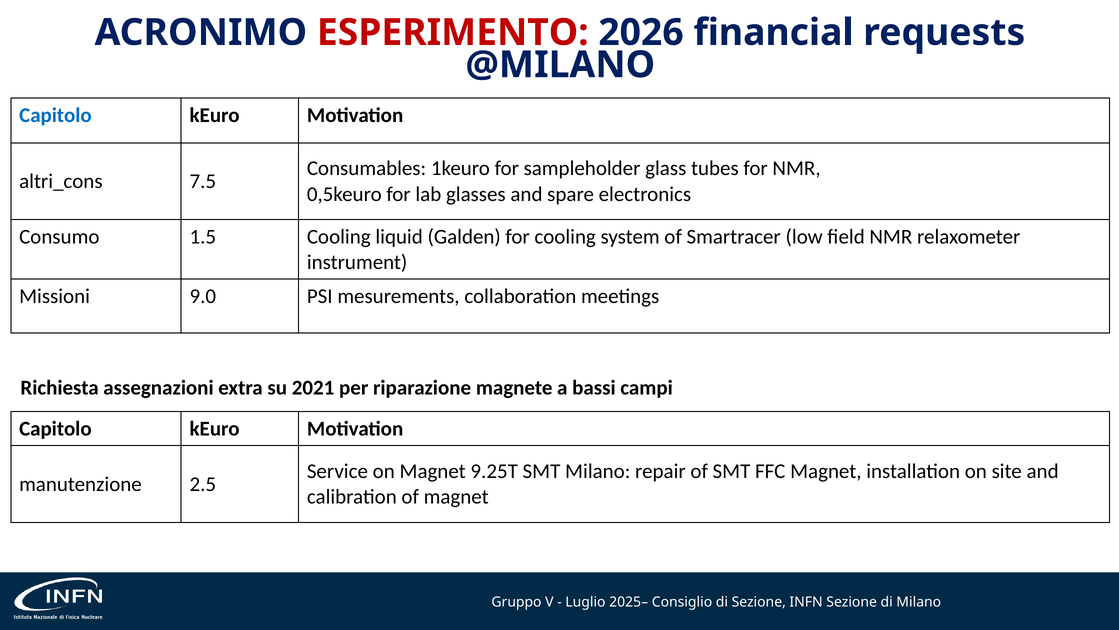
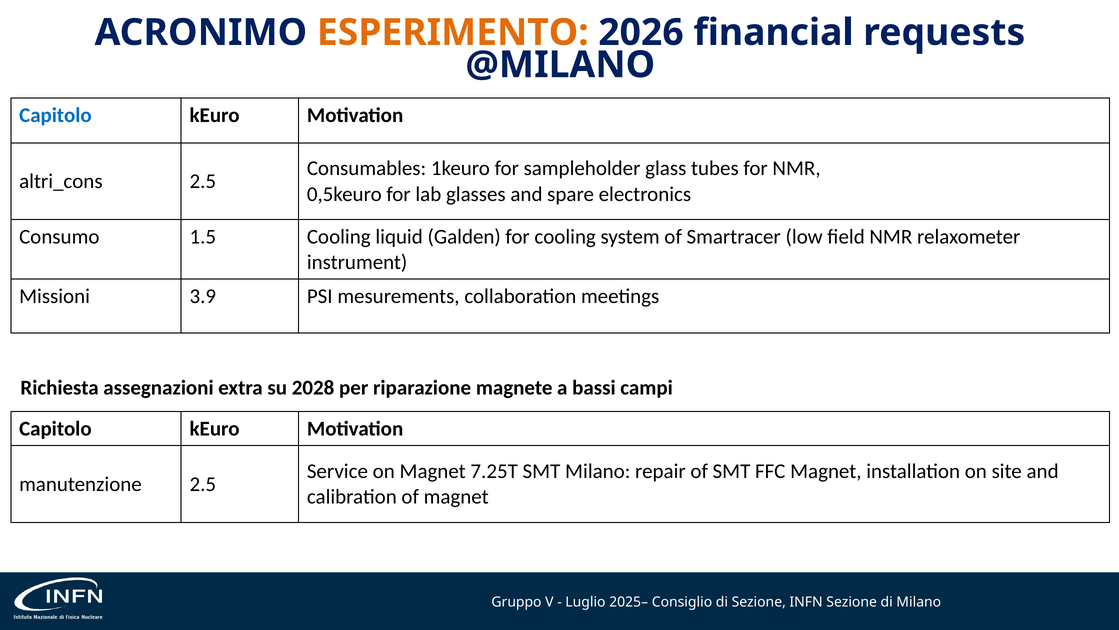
ESPERIMENTO colour: red -> orange (453, 33)
7.5: 7.5 -> 2.5 (203, 181)
9.0: 9.0 -> 3.9 (203, 296)
2021: 2021 -> 2028 (313, 388)
9.25T: 9.25T -> 7.25T (494, 471)
